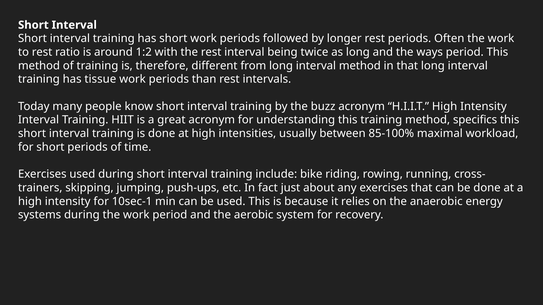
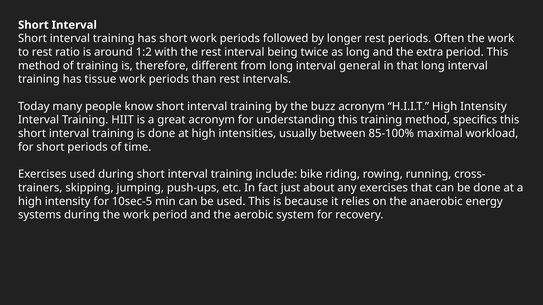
ways: ways -> extra (430, 52)
interval method: method -> general (360, 66)
10sec-1: 10sec-1 -> 10sec-5 (132, 202)
